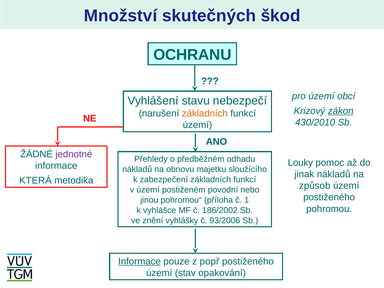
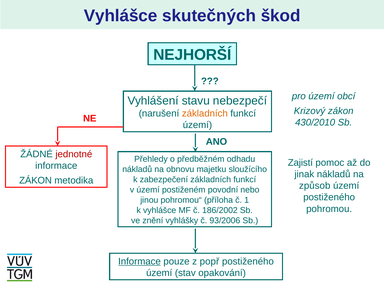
Množství: Množství -> Vyhlášce (121, 16)
OCHRANU: OCHRANU -> NEJHORŠÍ (192, 55)
zákon underline: present -> none (341, 111)
jednotné colour: purple -> red (74, 154)
Louky: Louky -> Zajistí (300, 163)
KTERÁ: KTERÁ -> ZÁKON (36, 180)
